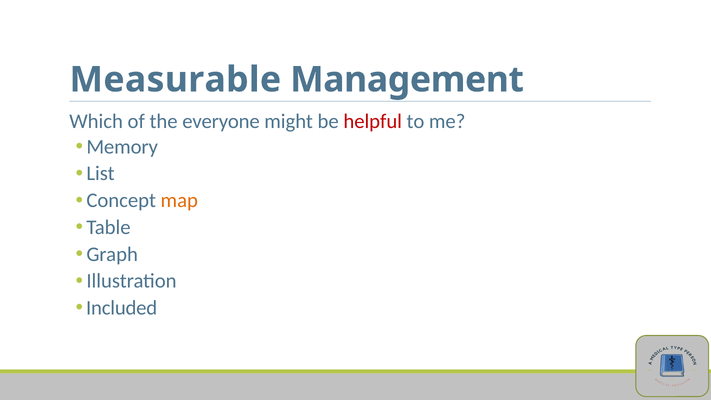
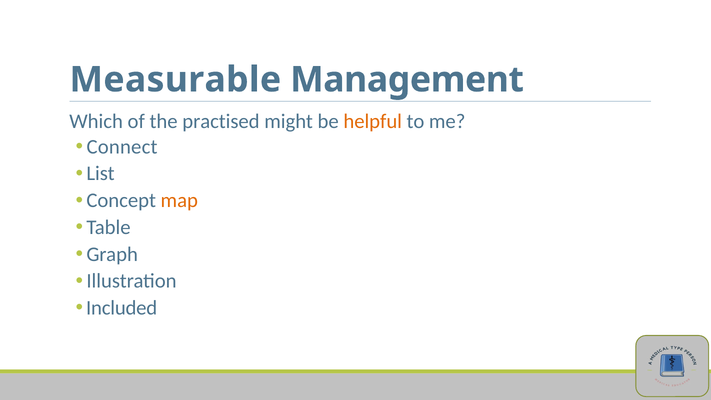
everyone: everyone -> practised (221, 121)
helpful colour: red -> orange (373, 121)
Memory: Memory -> Connect (122, 147)
